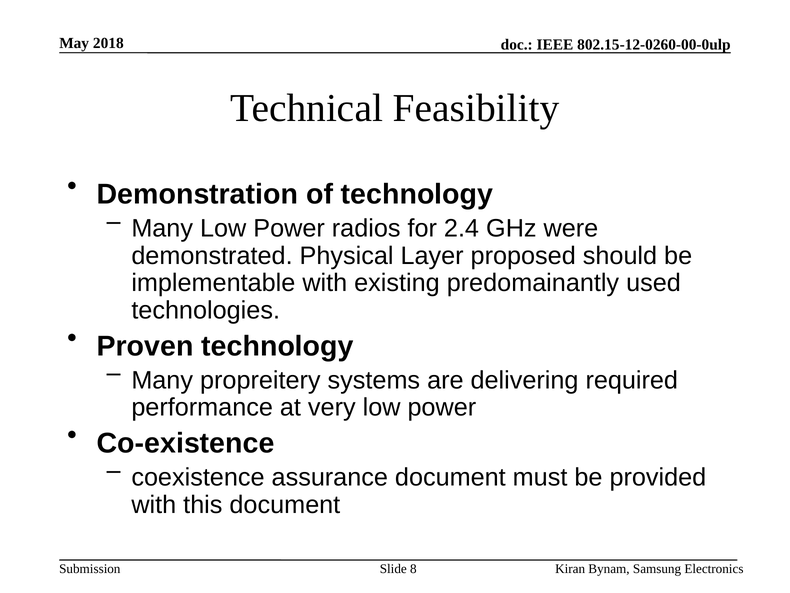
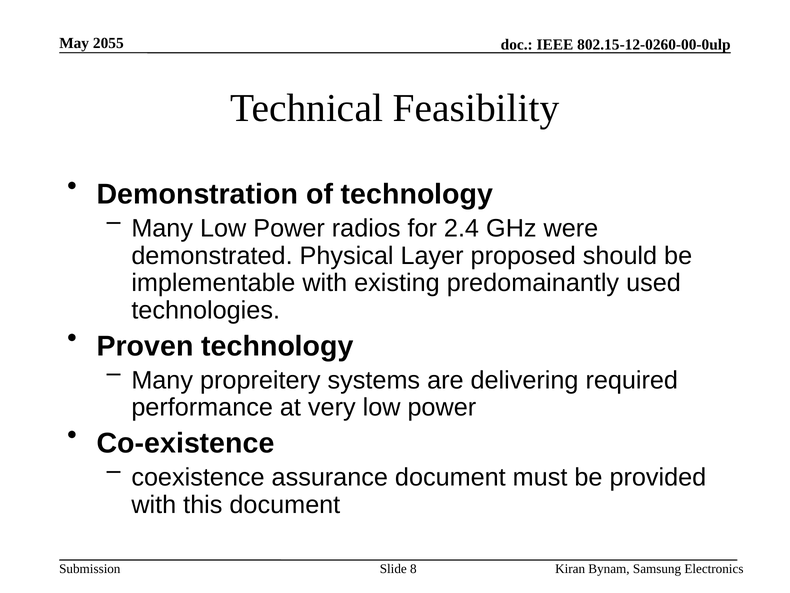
2018: 2018 -> 2055 (108, 43)
